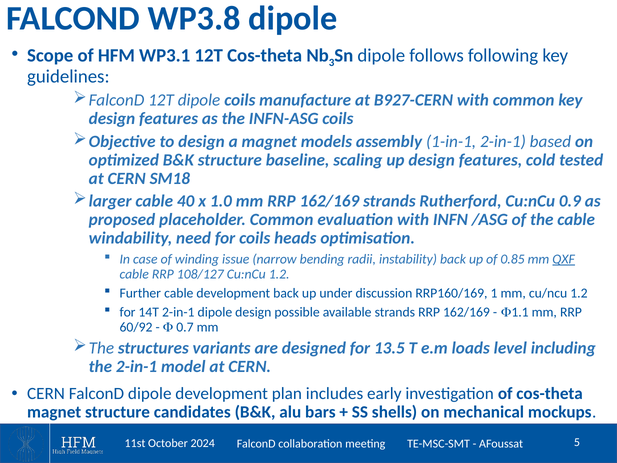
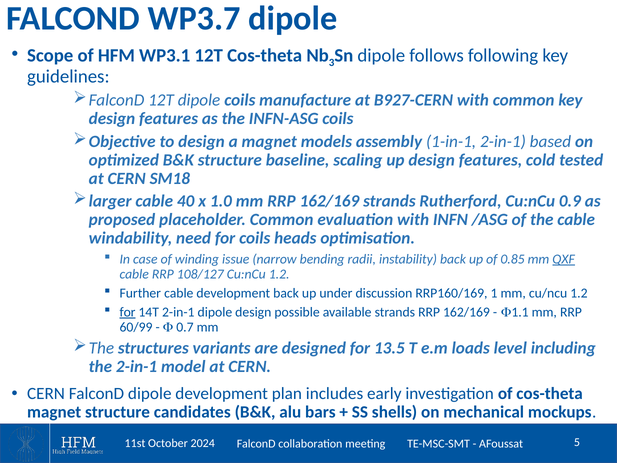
WP3.8: WP3.8 -> WP3.7 (194, 18)
for underline: none -> present (128, 312)
60/92: 60/92 -> 60/99 (136, 327)
